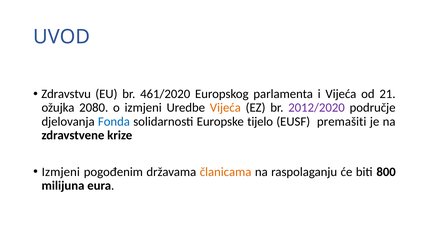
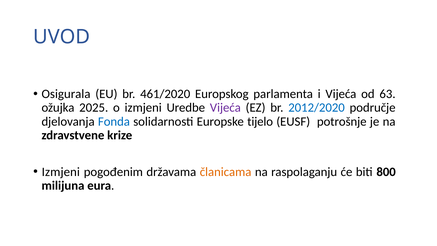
Zdravstvu: Zdravstvu -> Osigurala (66, 94)
21: 21 -> 63 (387, 94)
2080: 2080 -> 2025 (94, 108)
Vijeća colour: orange -> purple (225, 108)
2012/2020 colour: purple -> blue (317, 108)
premašiti: premašiti -> potrošnje (342, 121)
